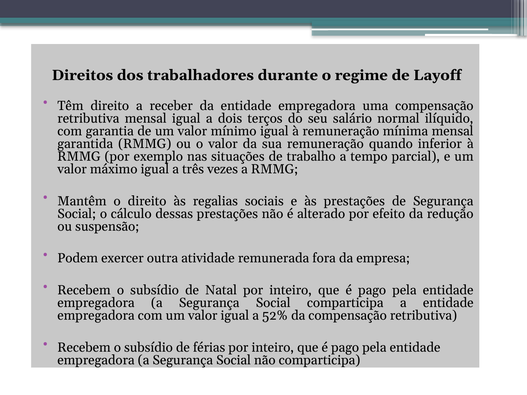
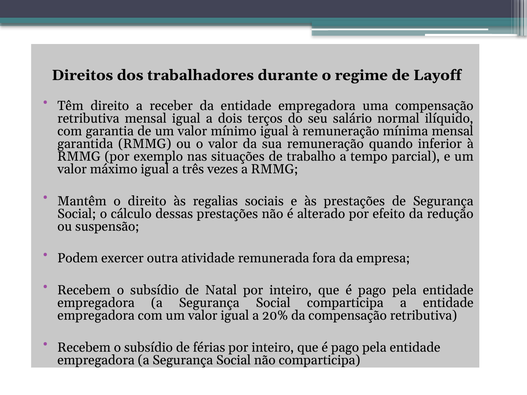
52%: 52% -> 20% (275, 316)
